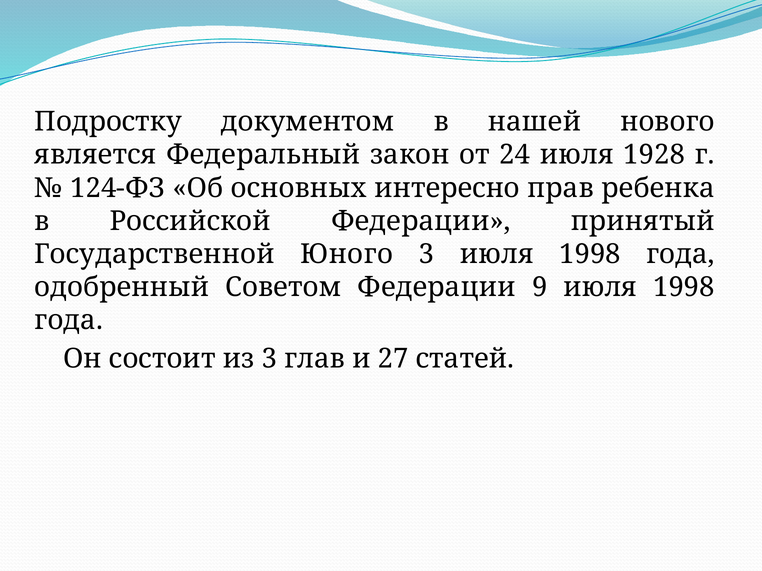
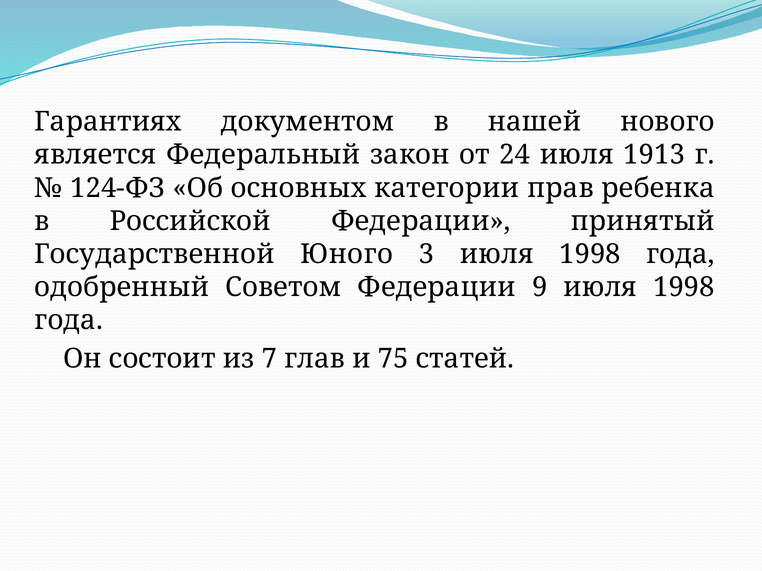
Подростку: Подростку -> Гарантиях (108, 122)
1928: 1928 -> 1913 (654, 155)
интересно: интересно -> категории (447, 188)
из 3: 3 -> 7 (269, 359)
27: 27 -> 75 (393, 359)
